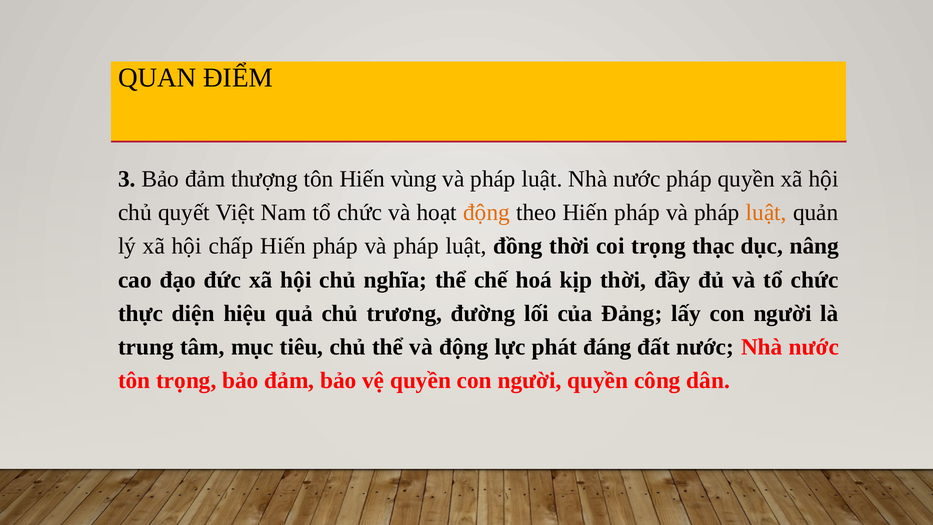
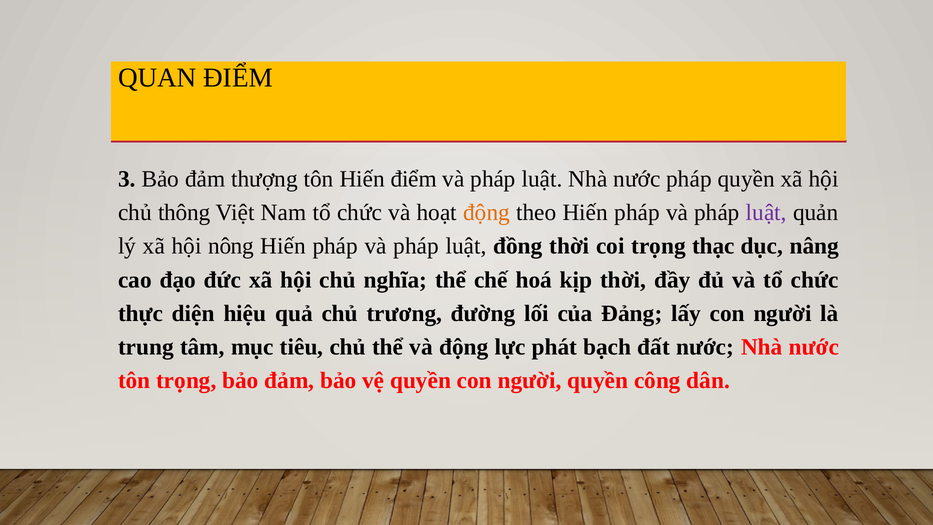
Hiến vùng: vùng -> điểm (414, 179)
quyết: quyết -> thông (184, 213)
luật colour: orange -> purple (766, 213)
chấp: chấp -> nông (231, 246)
đáng: đáng -> bạch (607, 347)
